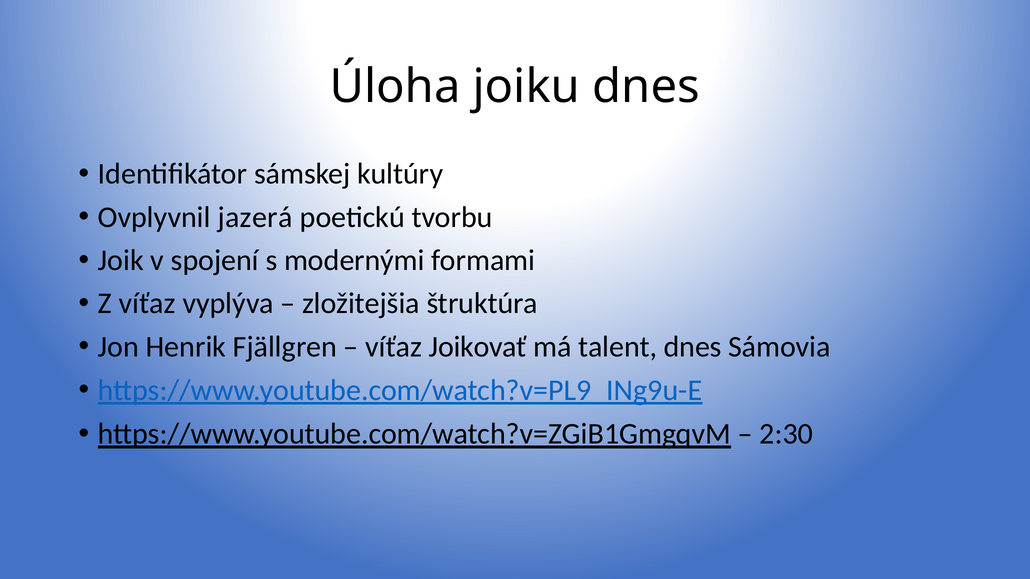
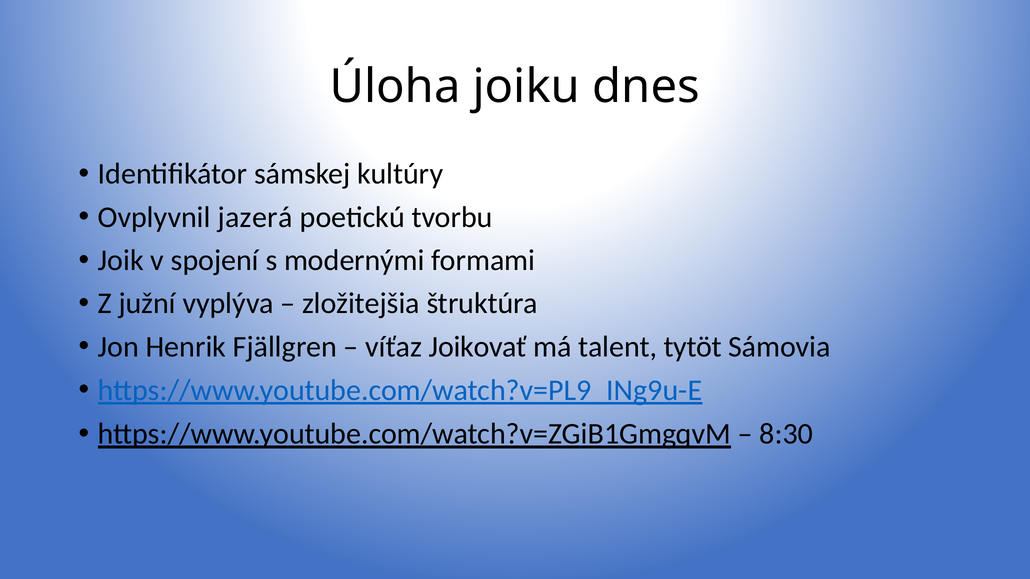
Z víťaz: víťaz -> južní (147, 304)
talent dnes: dnes -> tytöt (693, 347)
2:30: 2:30 -> 8:30 (786, 434)
